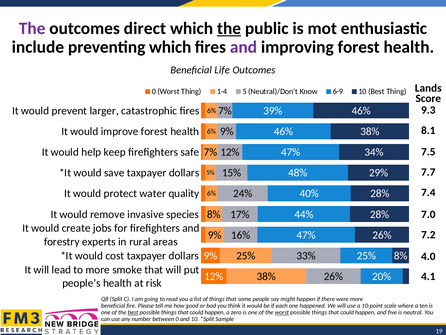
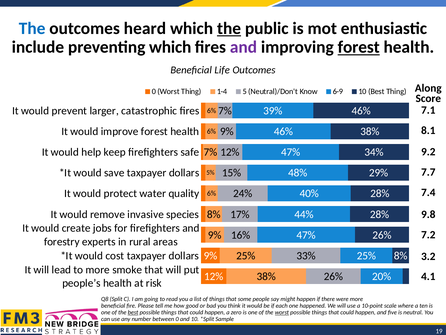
The colour: purple -> blue (32, 28)
direct: direct -> heard (145, 28)
forest underline: none -> present (359, 47)
Lands: Lands -> Along (428, 88)
9.3: 9.3 -> 7.1 (428, 110)
7.5: 7.5 -> 9.2 (428, 152)
7.0: 7.0 -> 9.8 (428, 214)
4.0: 4.0 -> 3.2 (428, 256)
